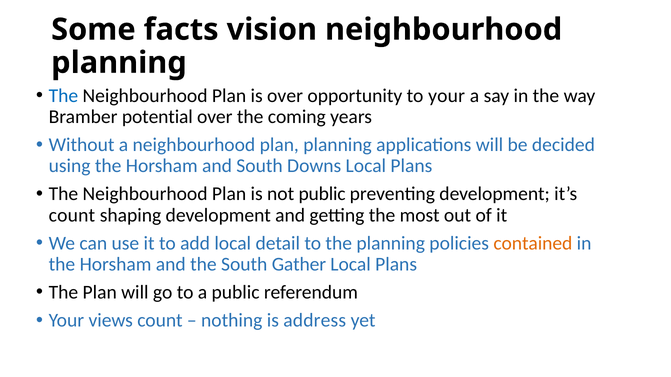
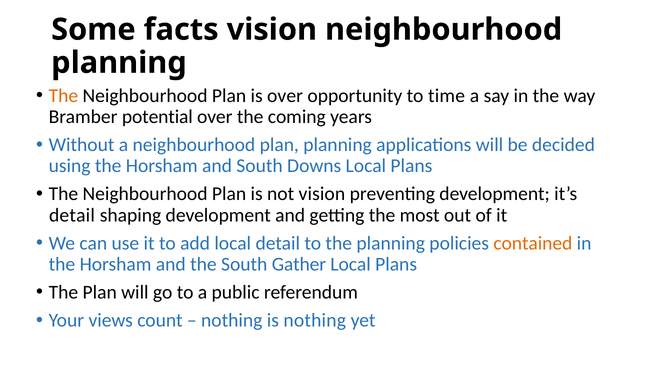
The colour: blue -> orange (63, 96)
to your: your -> time (447, 96)
not public: public -> vision (322, 194)
count: count -> detail (72, 215)
is address: address -> nothing (315, 321)
